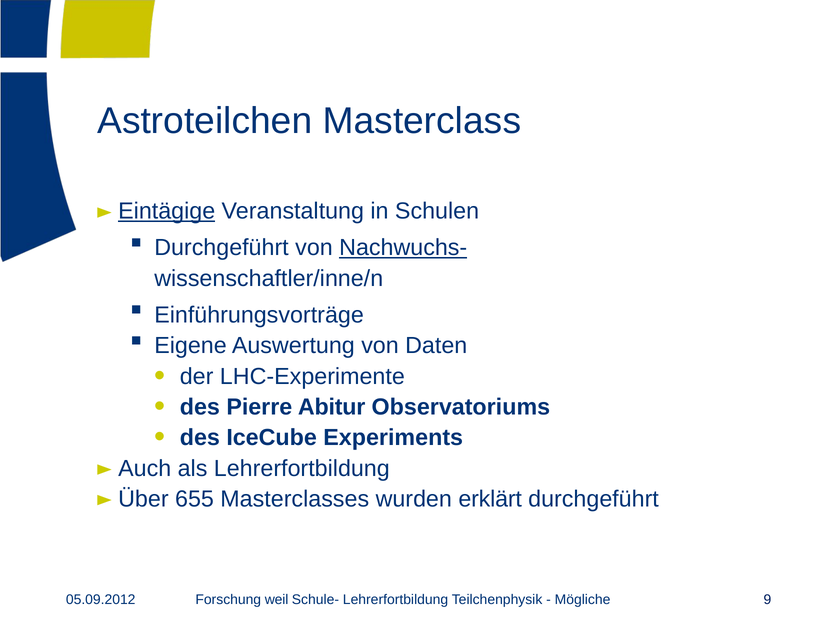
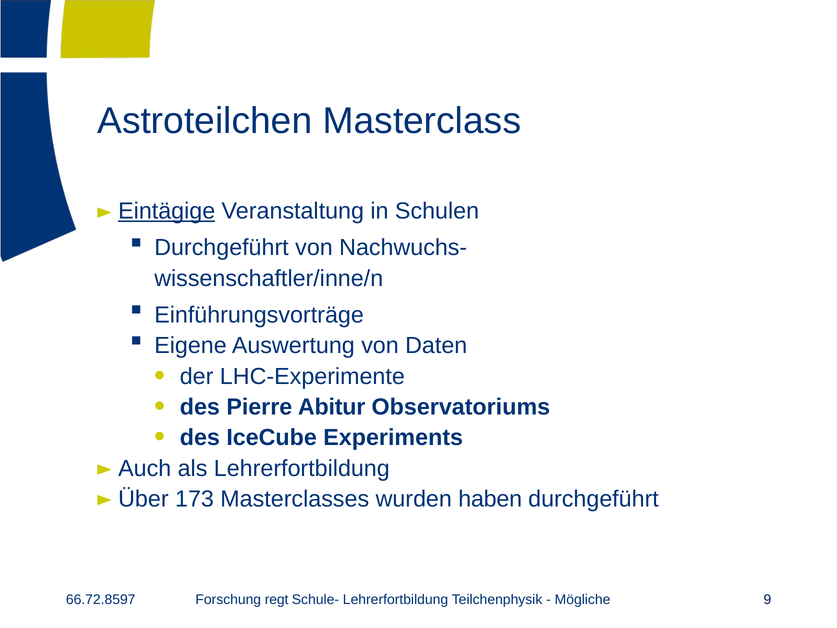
Nachwuchs- underline: present -> none (403, 248)
655: 655 -> 173 (195, 499)
erklärt: erklärt -> haben (490, 499)
05.09.2012: 05.09.2012 -> 66.72.8597 (101, 599)
weil: weil -> regt (277, 599)
